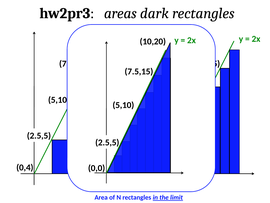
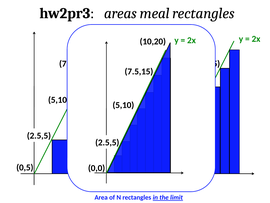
dark: dark -> meal (155, 13)
0,4: 0,4 -> 0,5 (25, 167)
